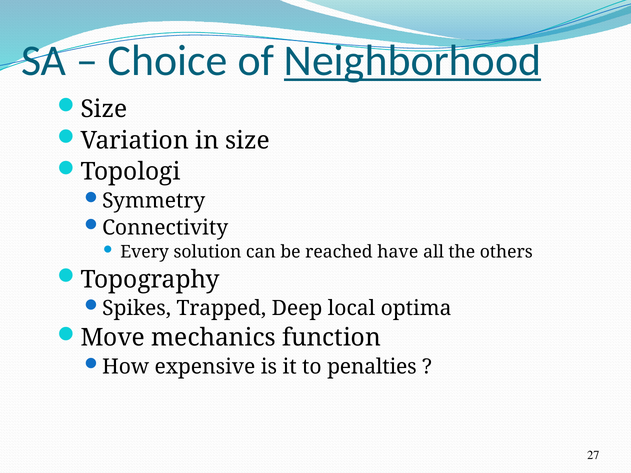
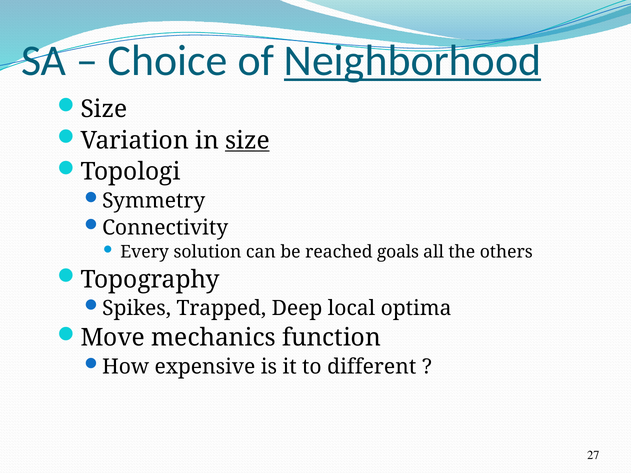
size underline: none -> present (247, 141)
have: have -> goals (398, 252)
penalties: penalties -> different (372, 367)
